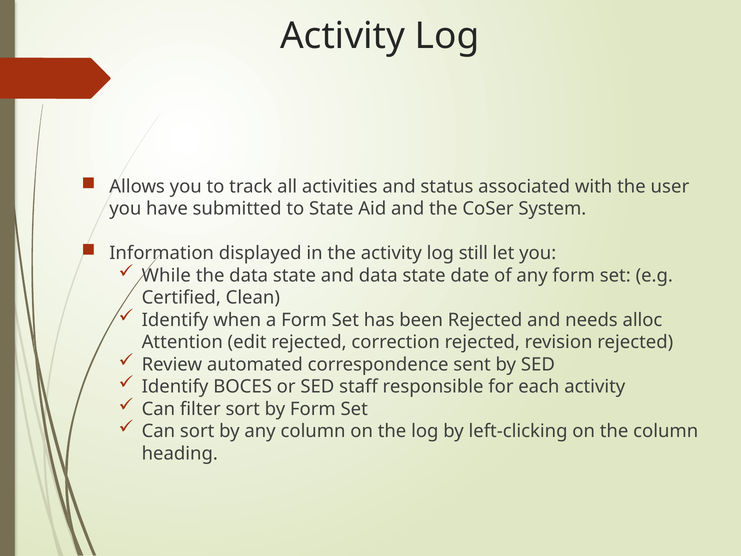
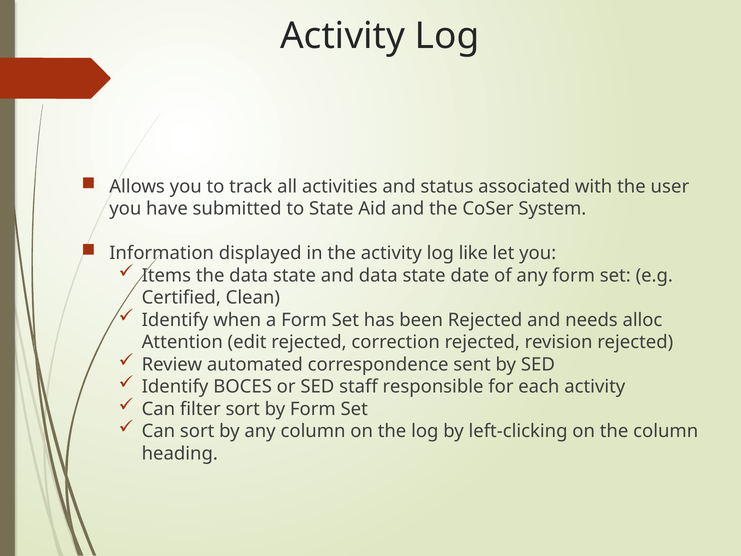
still: still -> like (473, 253)
While: While -> Items (166, 275)
